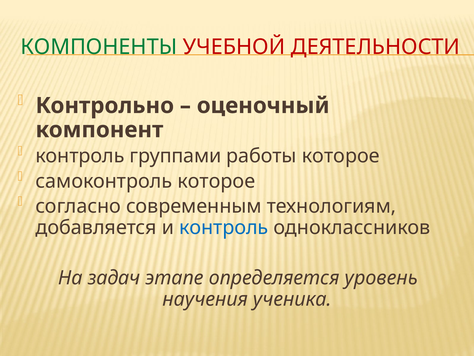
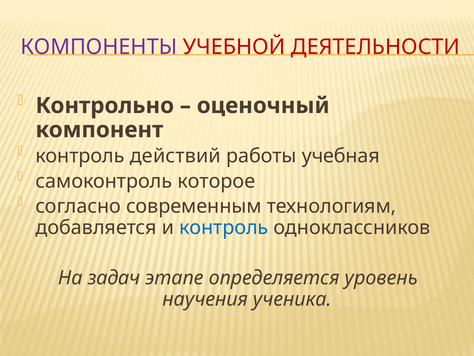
КОМПОНЕНТЫ colour: green -> purple (99, 47)
группами: группами -> действий (175, 156)
работы которое: которое -> учебная (341, 156)
